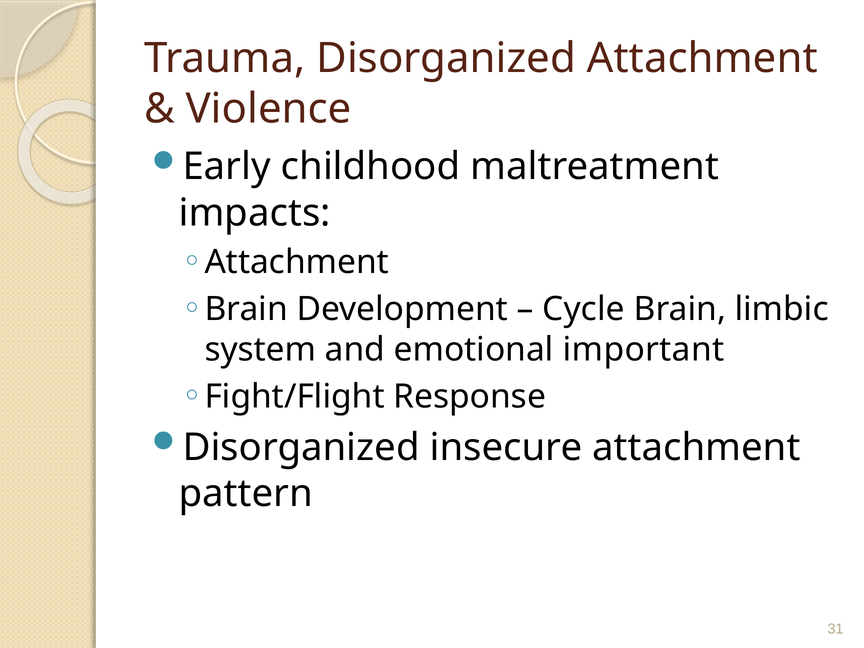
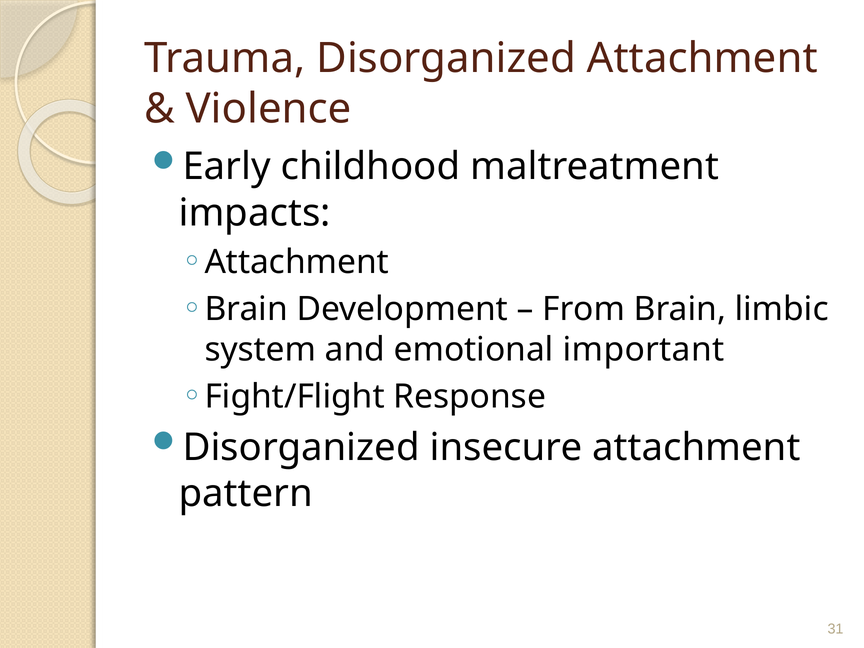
Cycle: Cycle -> From (584, 309)
